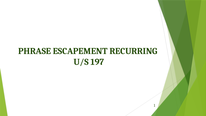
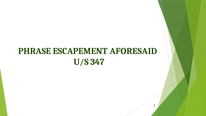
RECURRING: RECURRING -> AFORESAID (133, 51)
197: 197 -> 347 (97, 62)
